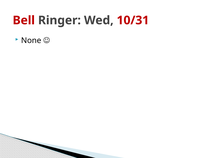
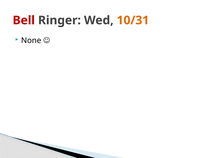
10/31 colour: red -> orange (133, 20)
